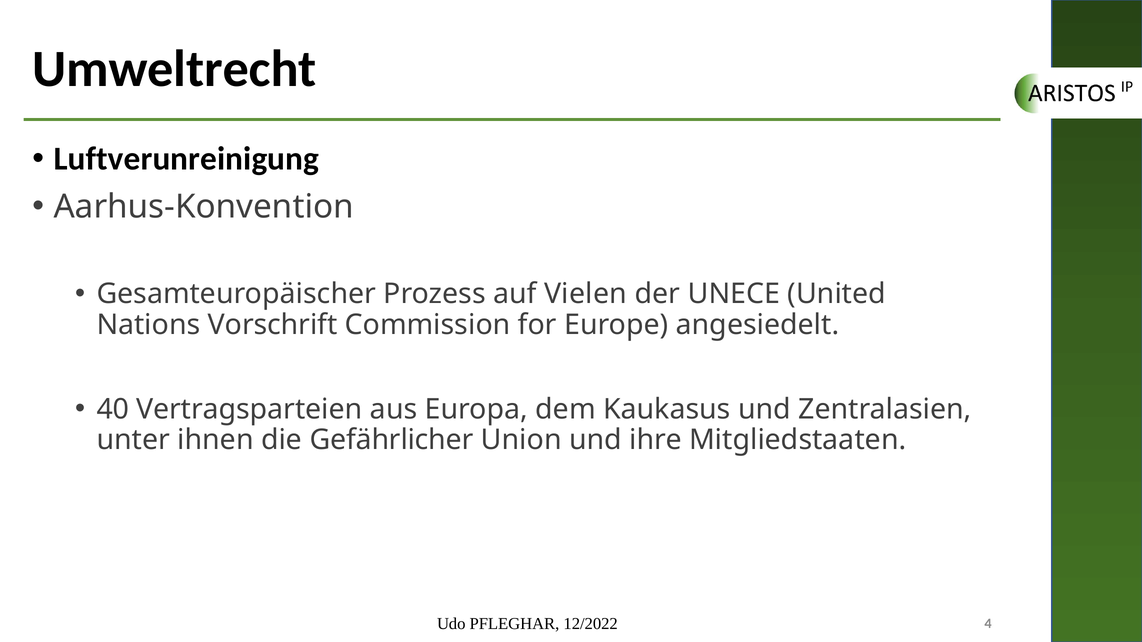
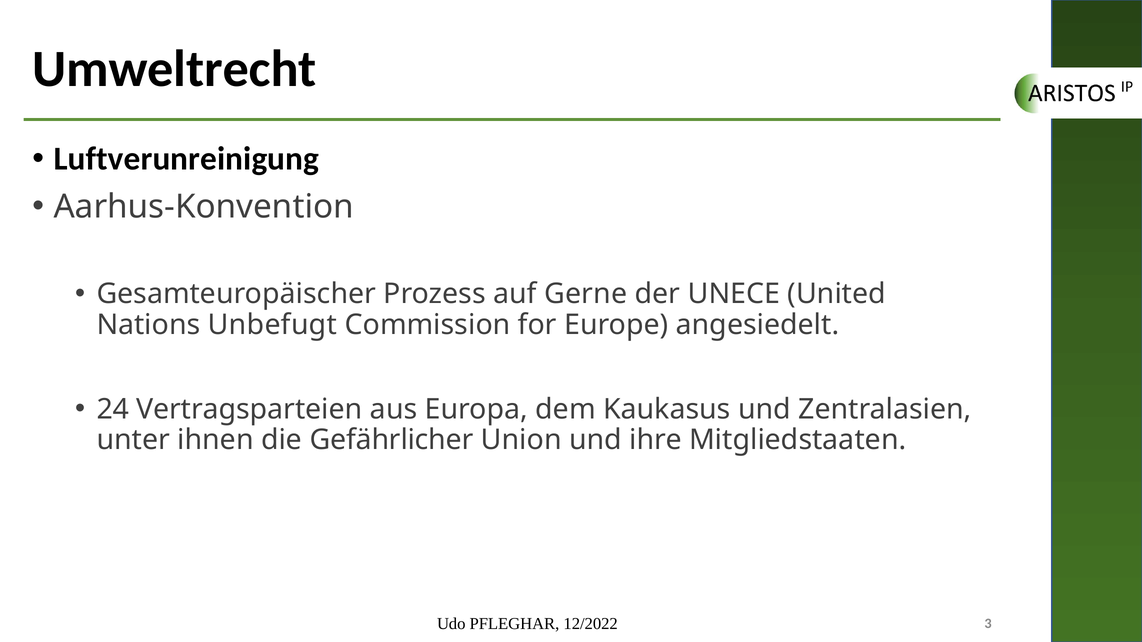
Vielen: Vielen -> Gerne (586, 294)
Vorschrift: Vorschrift -> Unbefugt (272, 325)
40: 40 -> 24 (113, 409)
4: 4 -> 3 (988, 624)
